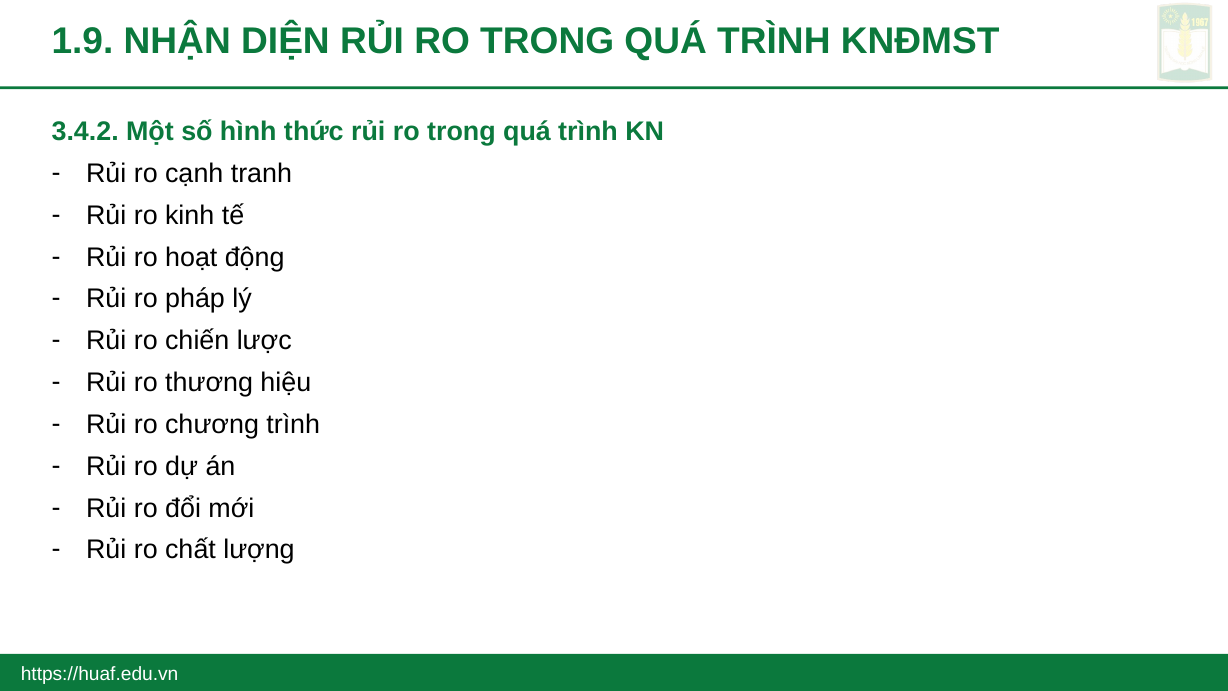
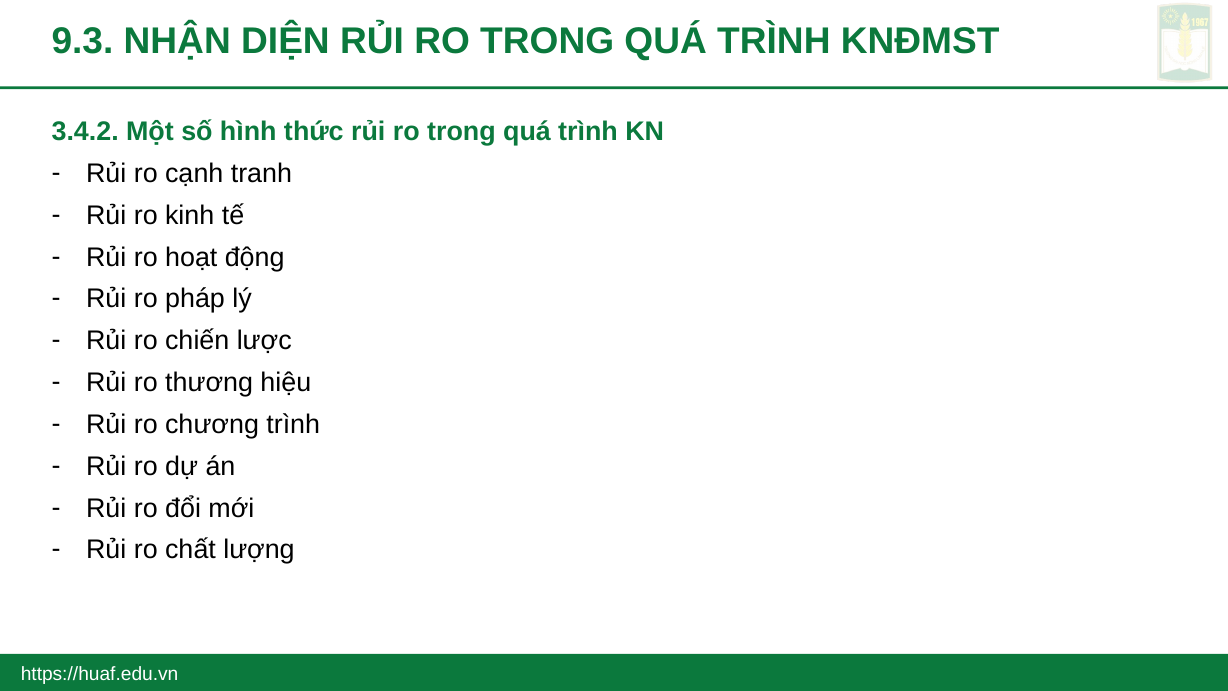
1.9: 1.9 -> 9.3 (82, 41)
